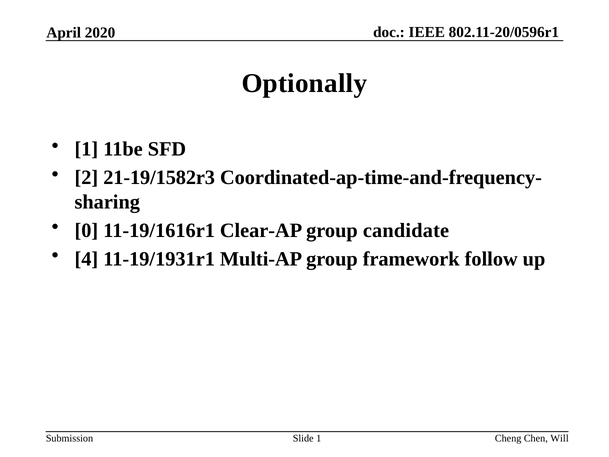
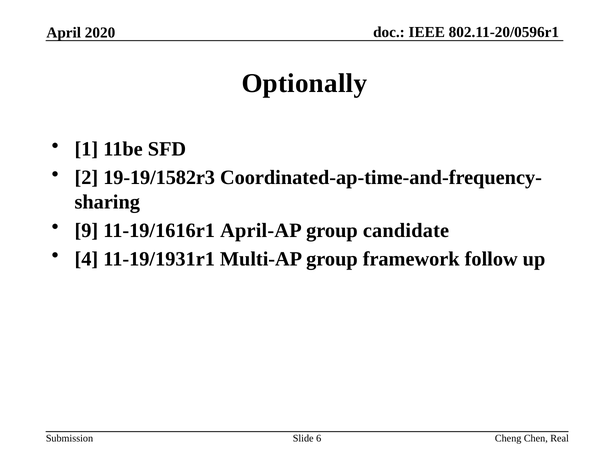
21-19/1582r3: 21-19/1582r3 -> 19-19/1582r3 (159, 178)
0: 0 -> 9 (86, 230)
Clear-AP: Clear-AP -> April-AP (261, 230)
Slide 1: 1 -> 6 (319, 438)
Will: Will -> Real (560, 438)
